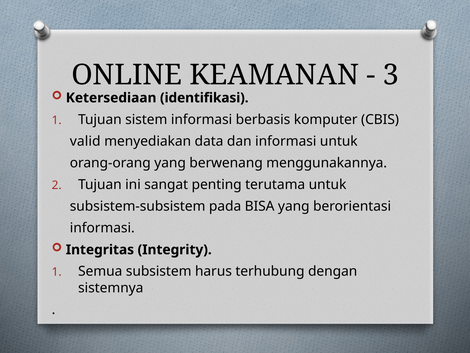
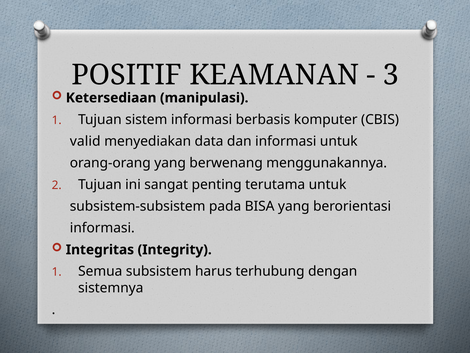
ONLINE: ONLINE -> POSITIF (127, 75)
identifikasi: identifikasi -> manipulasi (204, 98)
